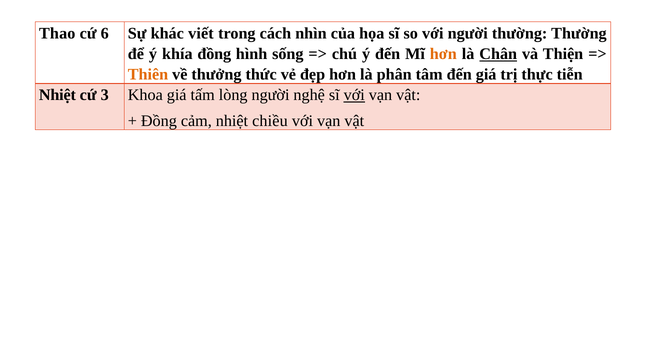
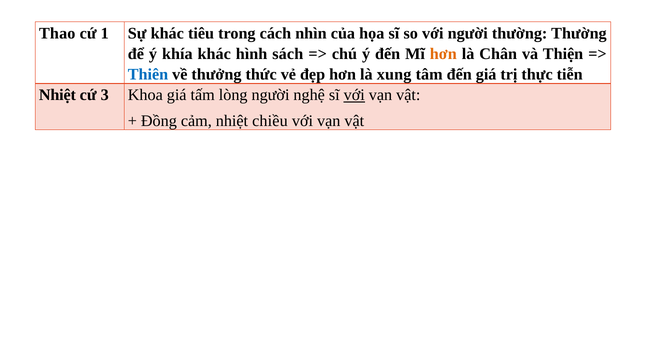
6: 6 -> 1 (105, 34)
viết: viết -> tiêu (201, 34)
khía đồng: đồng -> khác (214, 54)
sống: sống -> sách (288, 54)
Chân underline: present -> none (498, 54)
Thiên colour: orange -> blue (148, 75)
phân: phân -> xung (394, 75)
